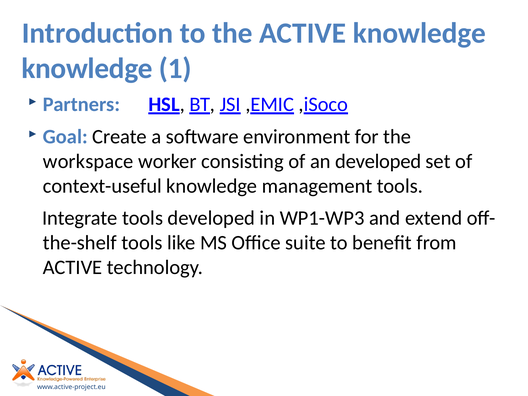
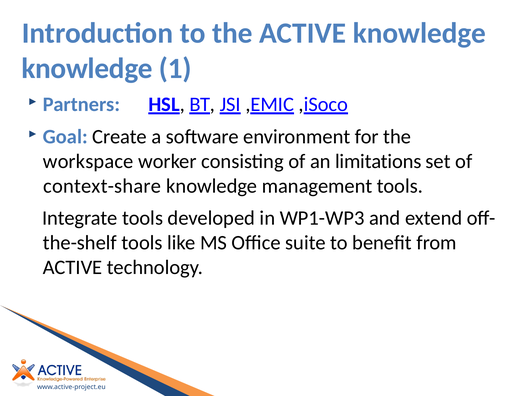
an developed: developed -> limitations (378, 161)
context-useful: context-useful -> context-share (102, 186)
